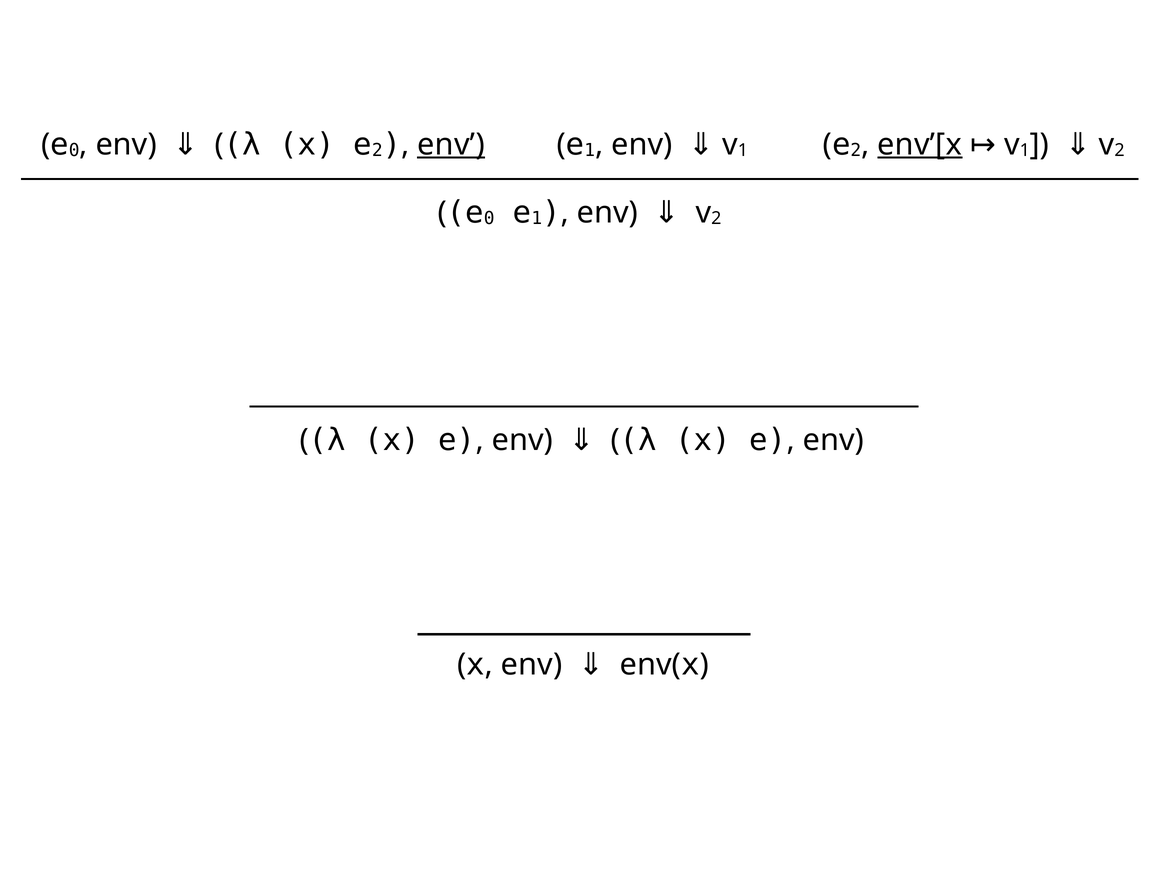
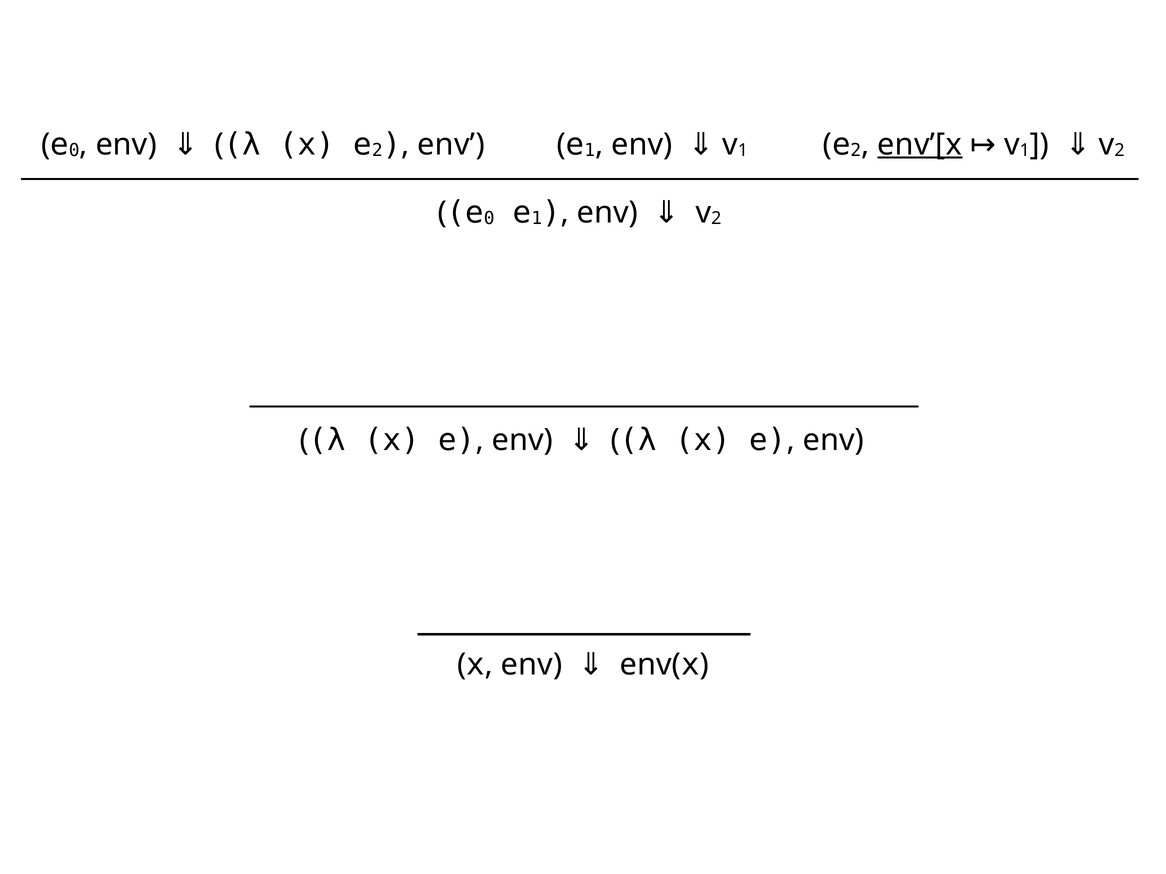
env underline: present -> none (451, 144)
